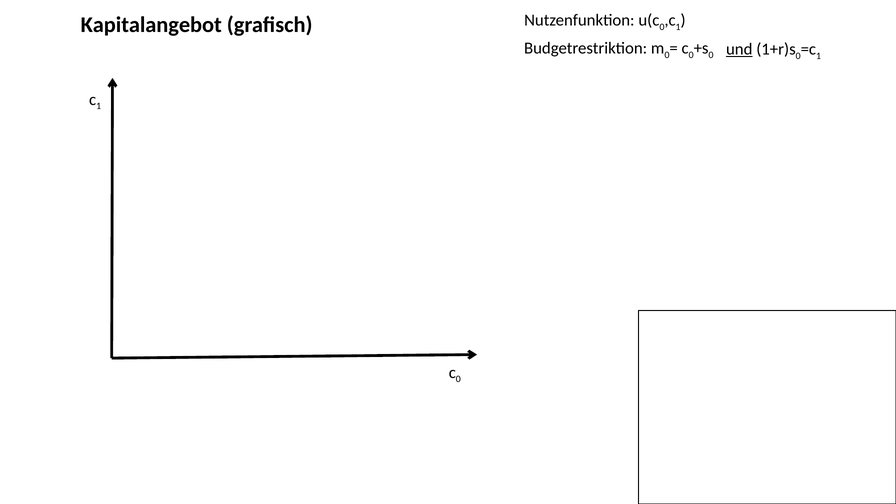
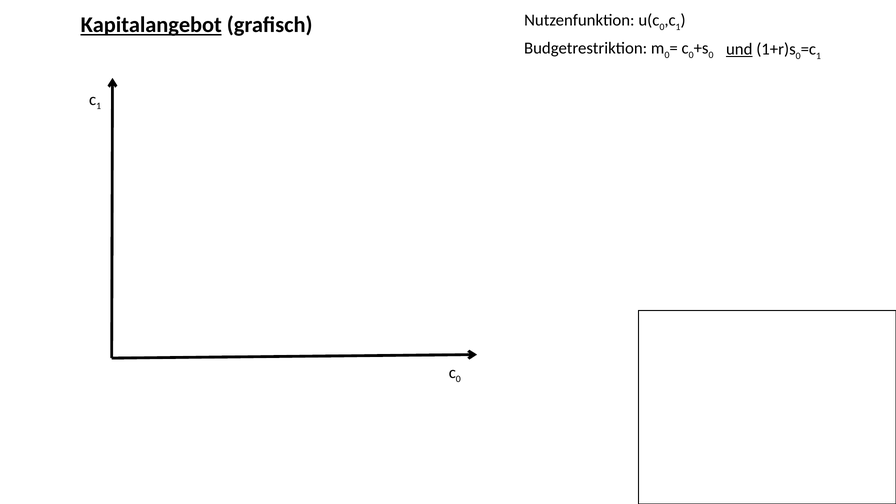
Kapitalangebot underline: none -> present (151, 25)
